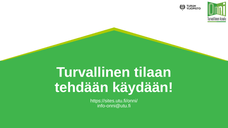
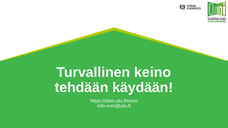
tilaan: tilaan -> keino (153, 72)
